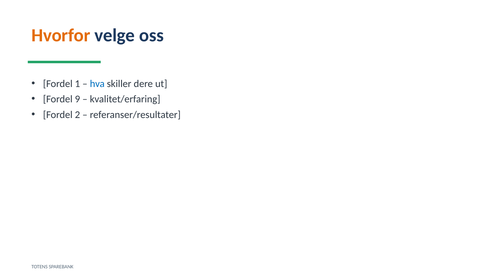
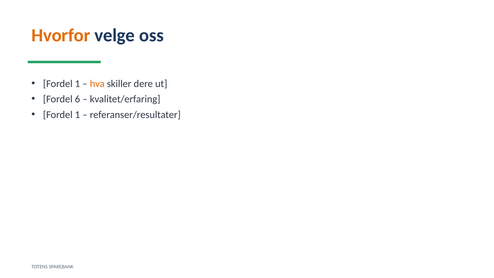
hva colour: blue -> orange (97, 84)
9: 9 -> 6 (77, 99)
2: 2 -> 1 (77, 115)
